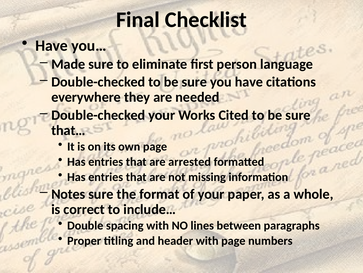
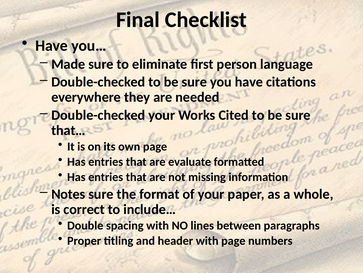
arrested: arrested -> evaluate (190, 161)
